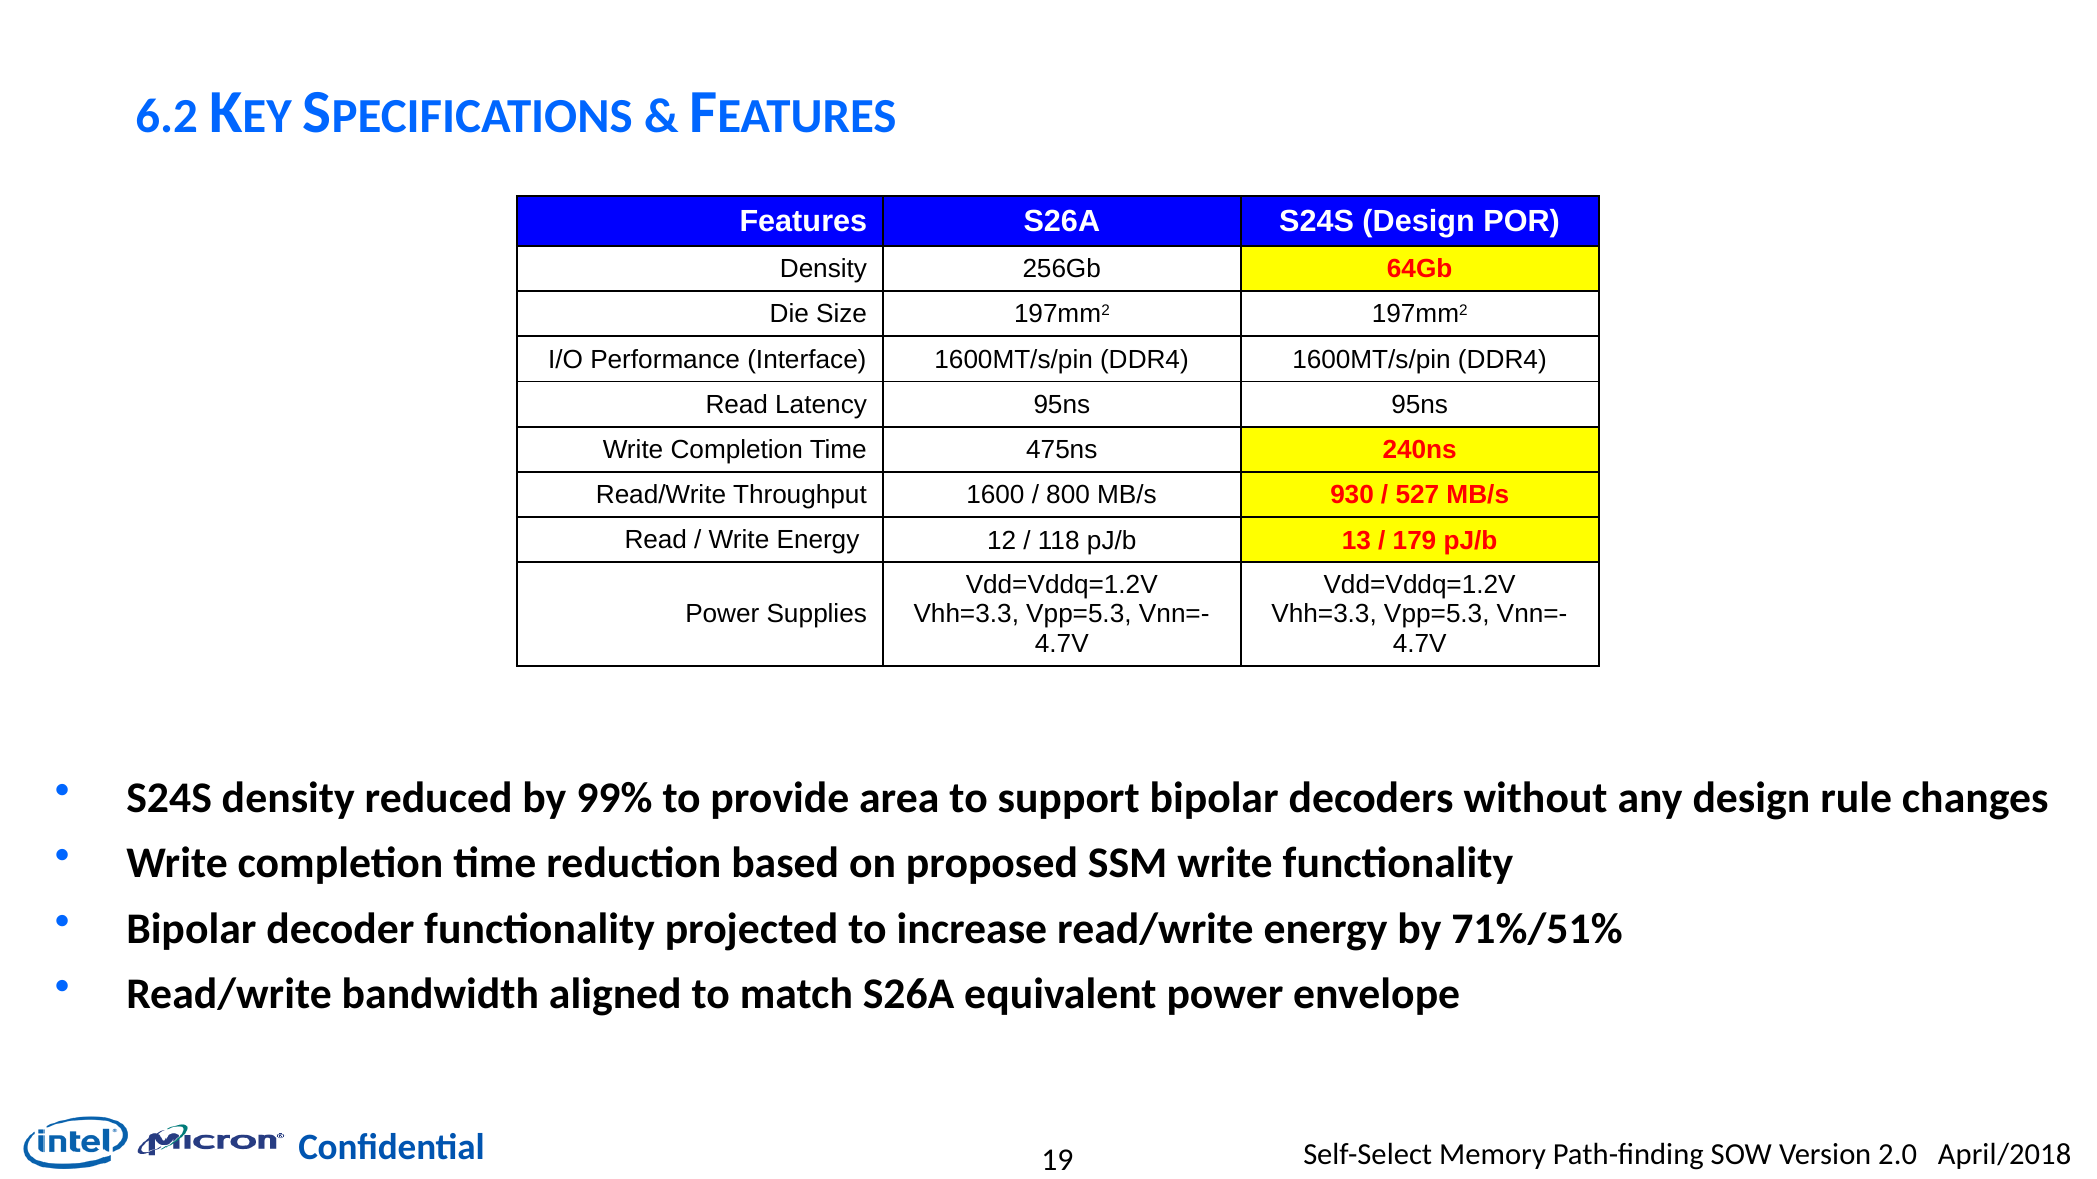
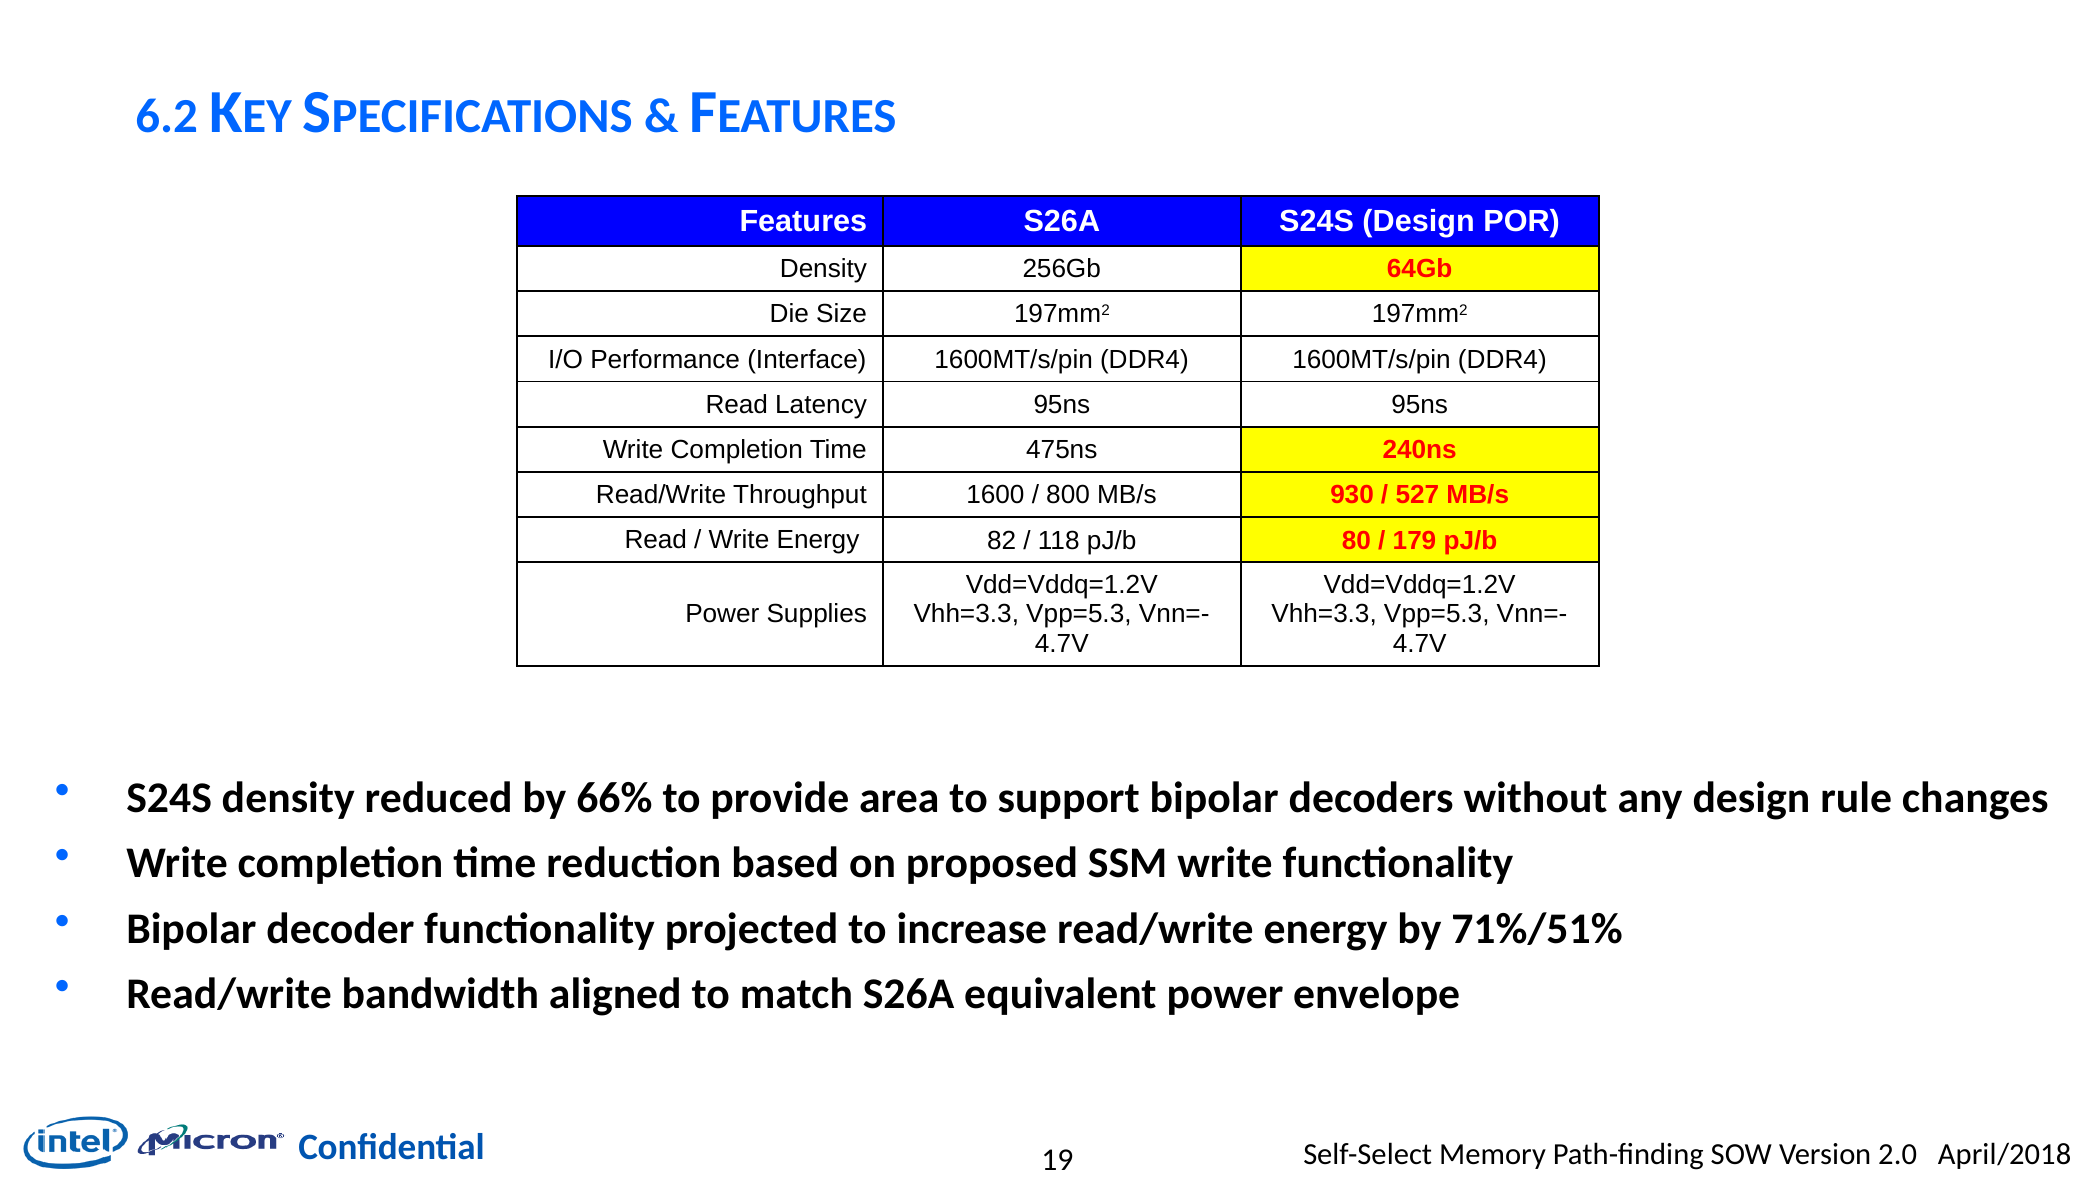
12: 12 -> 82 (1002, 541)
13: 13 -> 80 (1356, 541)
99%: 99% -> 66% (614, 798)
